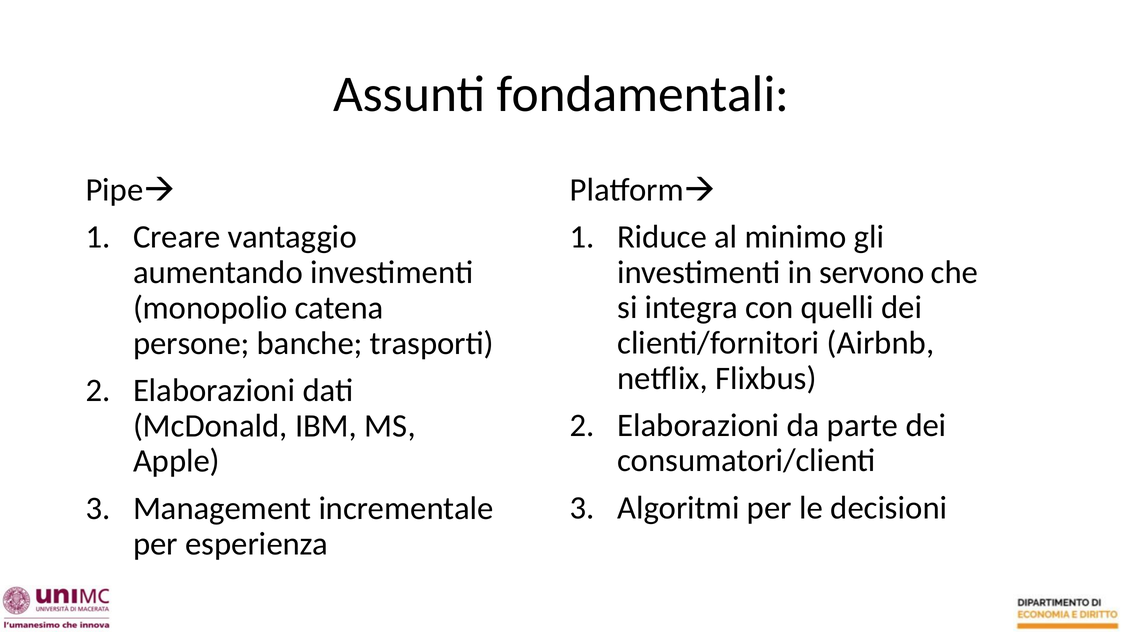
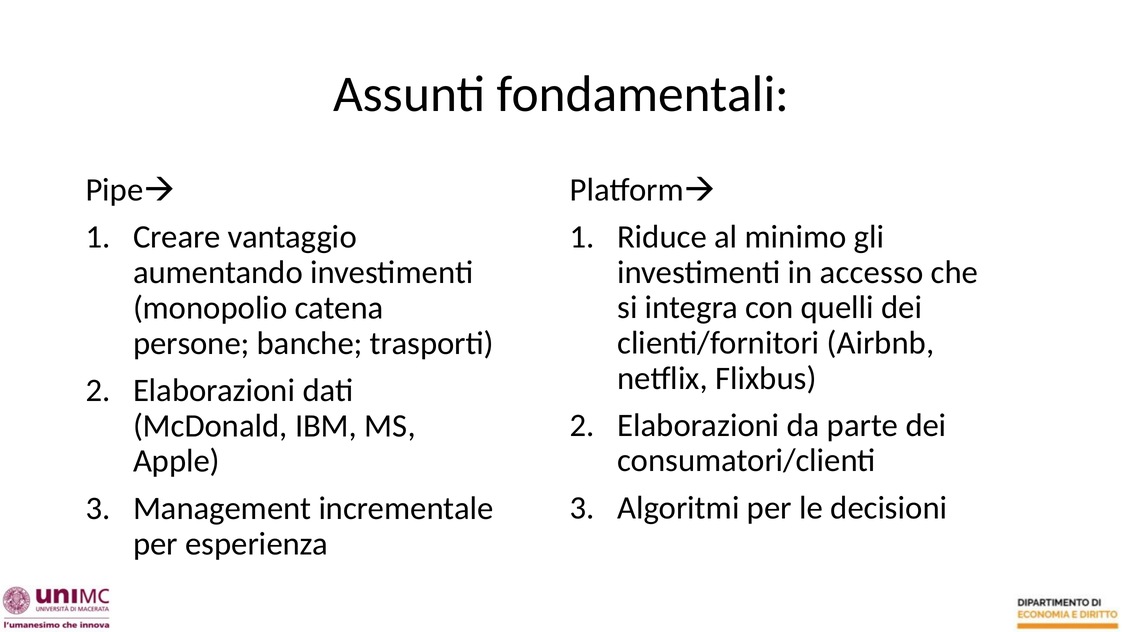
servono: servono -> accesso (872, 272)
